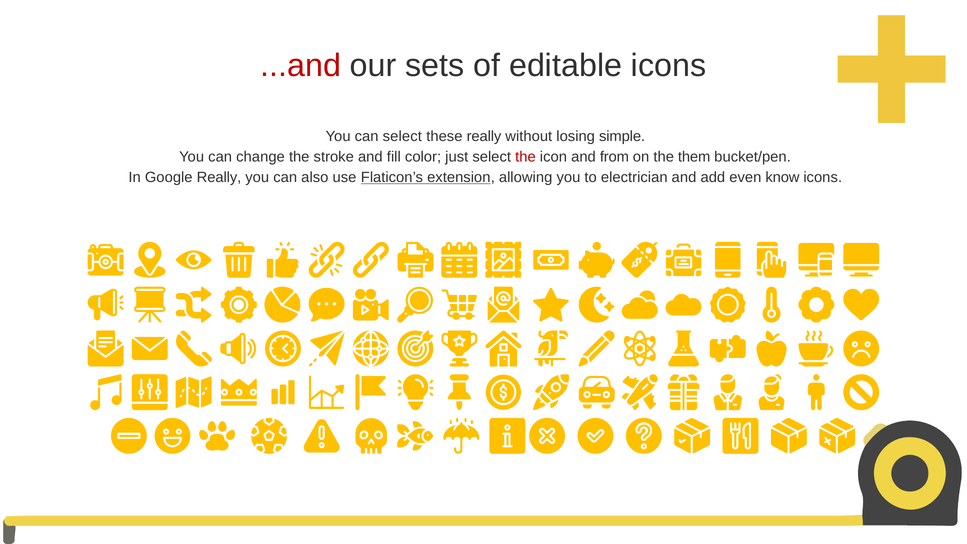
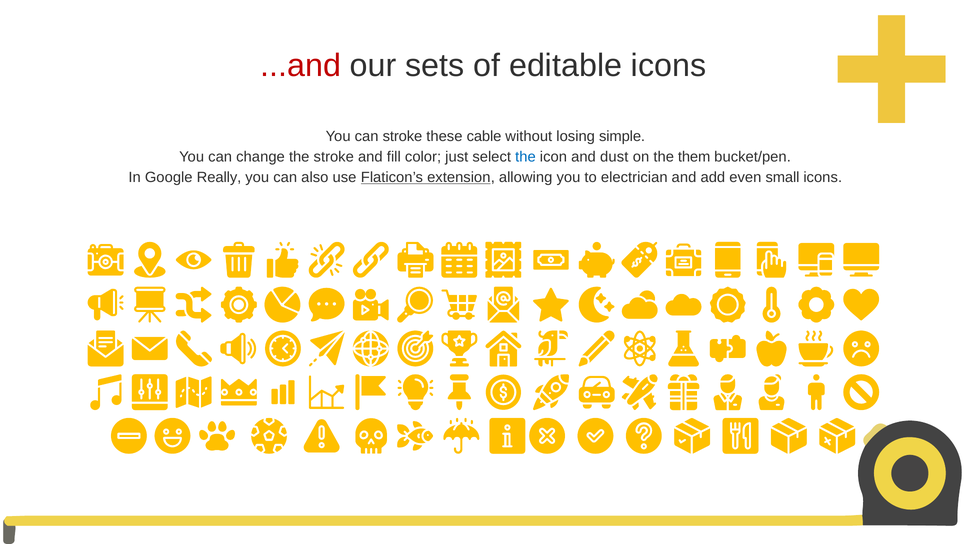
can select: select -> stroke (402, 136)
these really: really -> cable (484, 136)
the colour: red -> blue (525, 157)
from: from -> dust (614, 157)
know: know -> small (782, 177)
